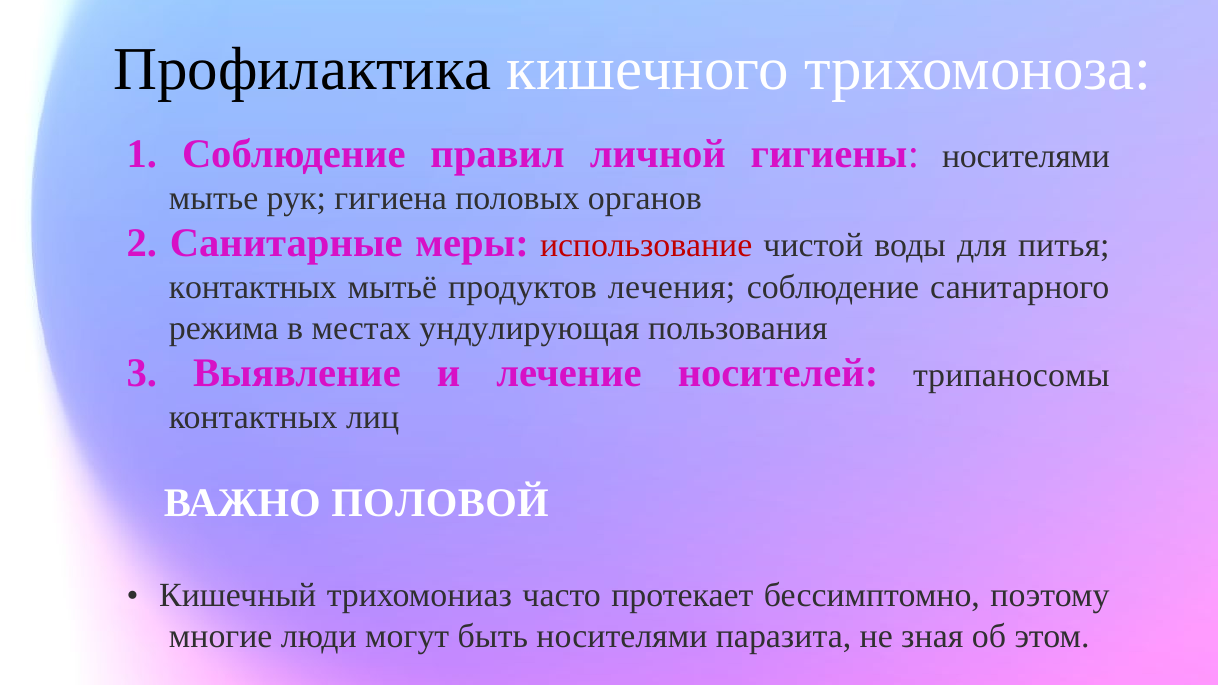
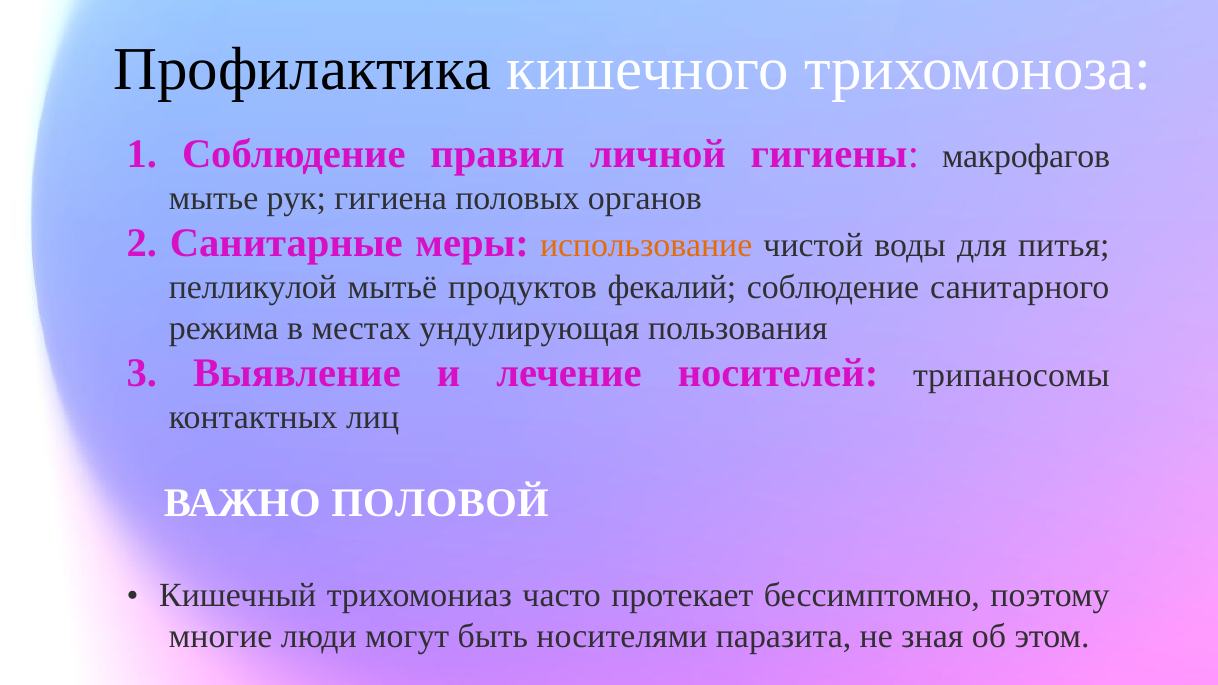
гигиены носителями: носителями -> макрофагов (1026, 156)
использование colour: red -> orange (646, 245)
контактных: контактных -> пелликулой (253, 287)
лечения: лечения -> фекалий (672, 287)
